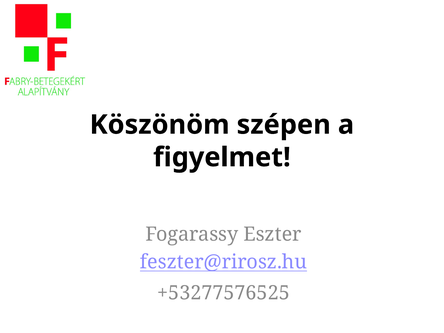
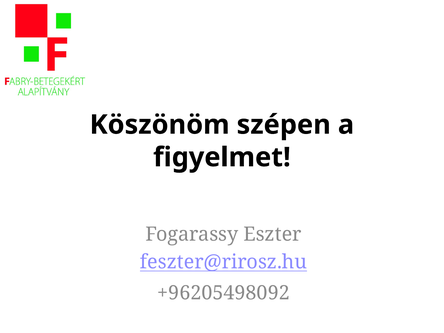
+53277576525: +53277576525 -> +96205498092 (224, 293)
